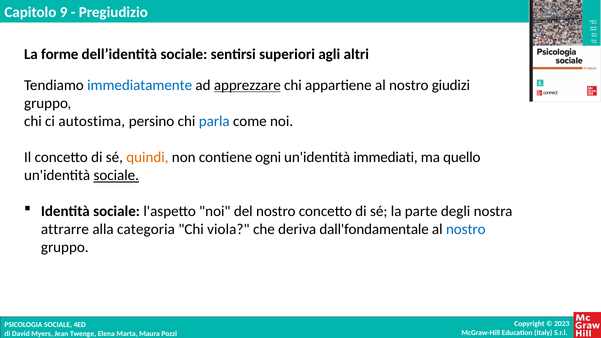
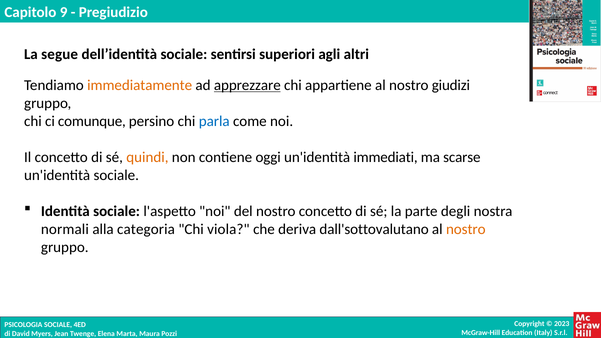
forme: forme -> segue (60, 54)
immediatamente colour: blue -> orange (140, 85)
autostima: autostima -> comunque (92, 121)
ogni: ogni -> oggi (268, 157)
quello: quello -> scarse (462, 157)
sociale underline: present -> none (116, 175)
attrarre: attrarre -> normali (65, 230)
dall'fondamentale: dall'fondamentale -> dall'sottovalutano (374, 230)
nostro colour: blue -> orange (466, 230)
